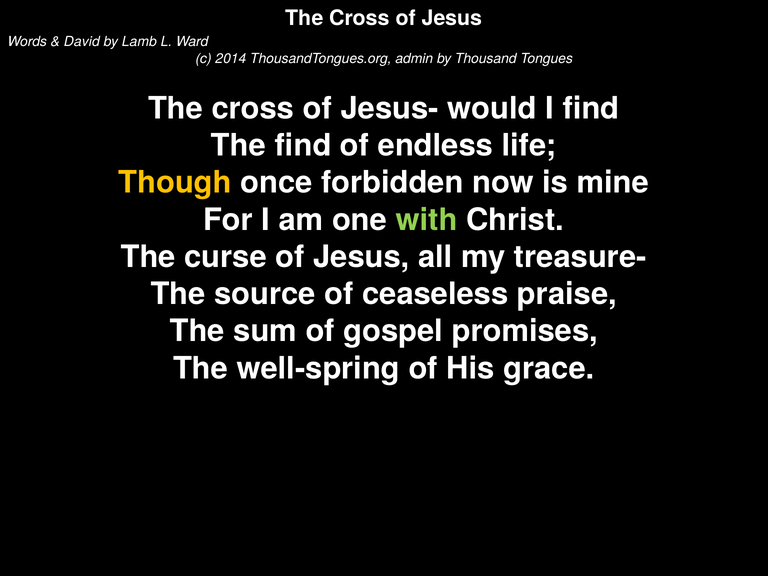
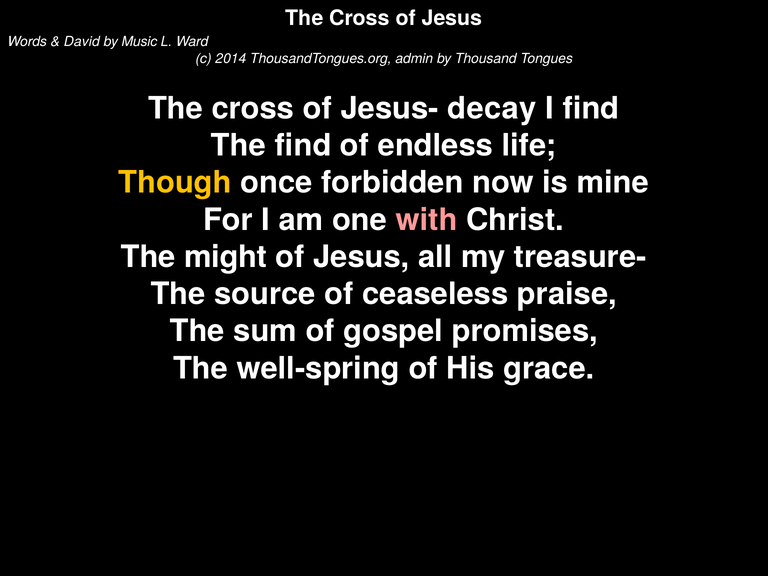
Lamb: Lamb -> Music (139, 42)
would: would -> decay (492, 108)
with colour: light green -> pink (427, 220)
curse: curse -> might (226, 257)
